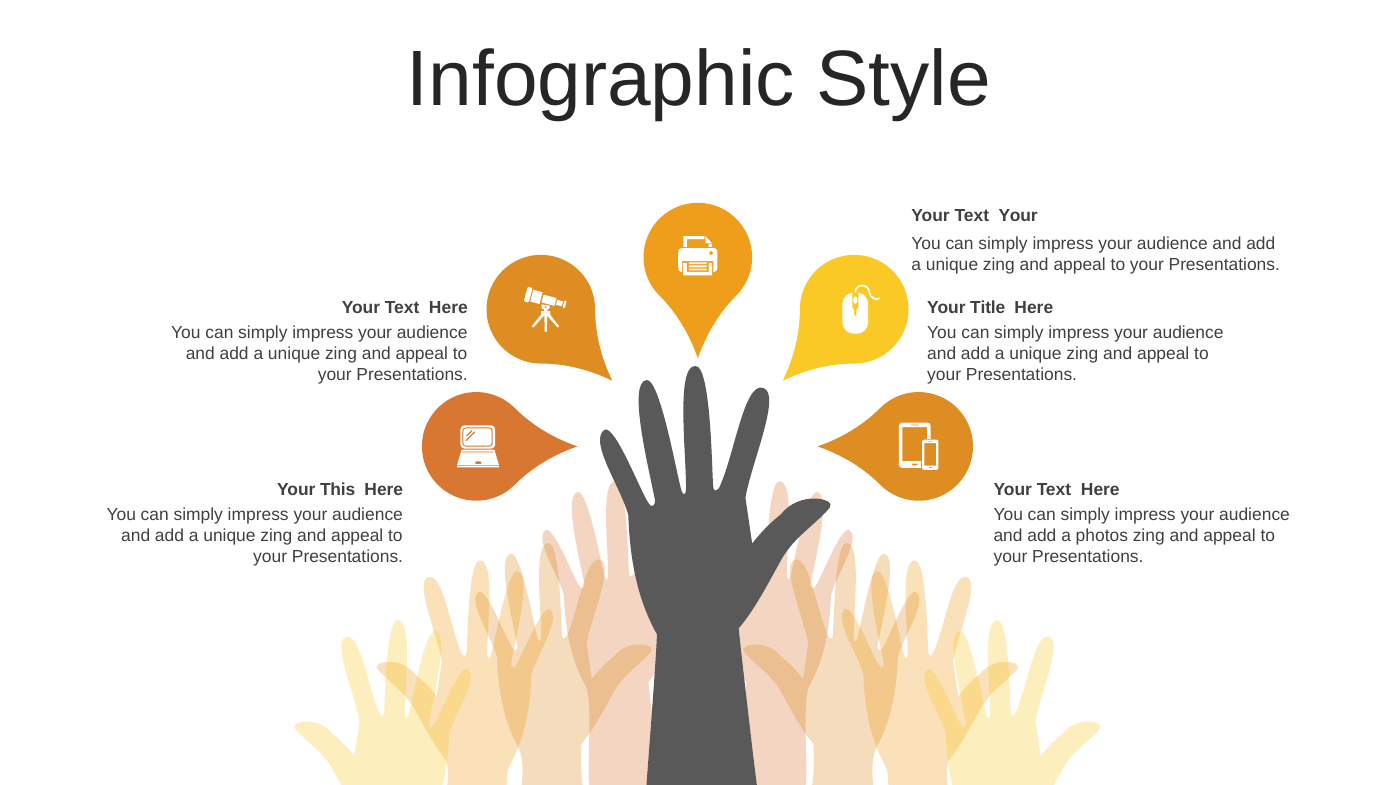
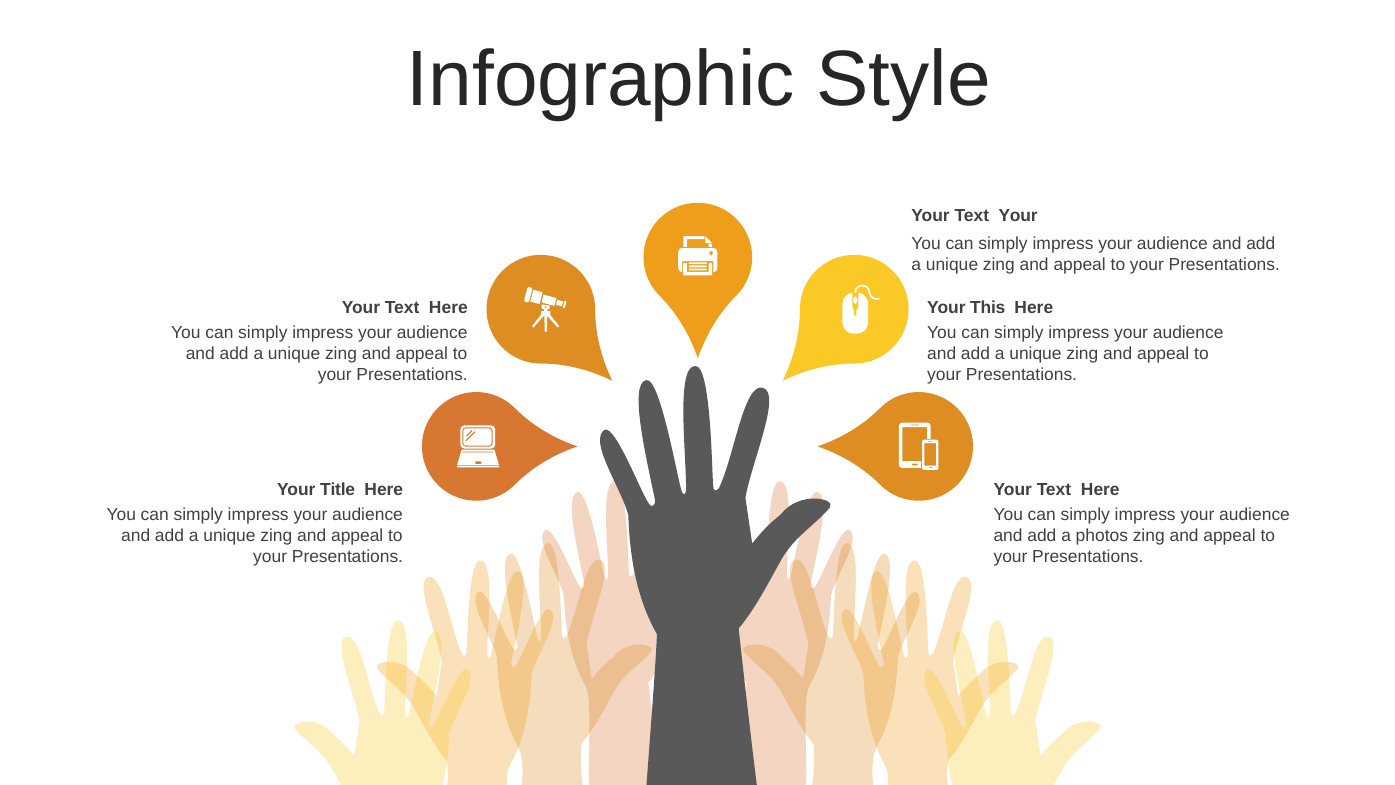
Title: Title -> This (988, 308)
This: This -> Title (338, 489)
